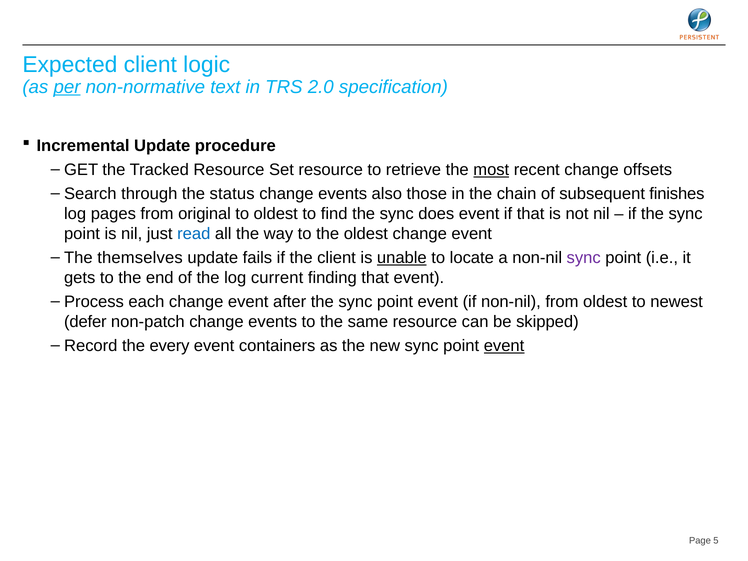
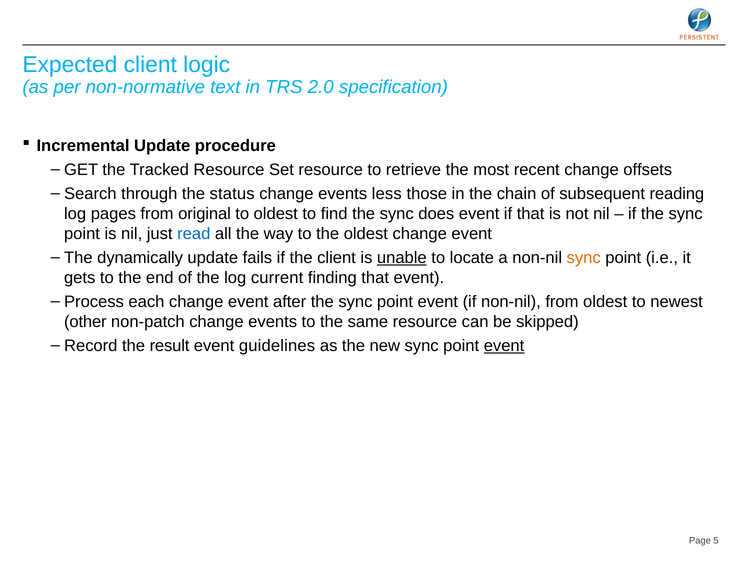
per underline: present -> none (67, 87)
most underline: present -> none (491, 170)
also: also -> less (387, 194)
finishes: finishes -> reading (677, 194)
themselves: themselves -> dynamically (140, 258)
sync colour: purple -> orange (584, 258)
defer: defer -> other (85, 322)
every: every -> result (170, 346)
containers: containers -> guidelines (277, 346)
